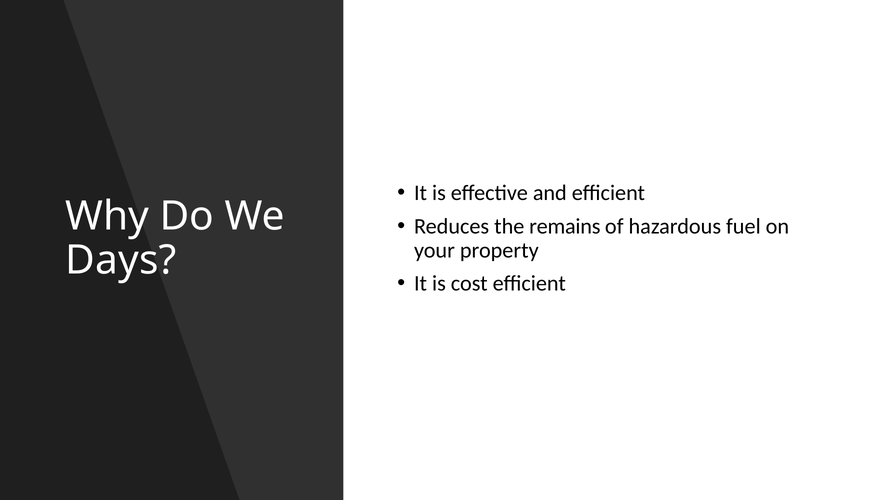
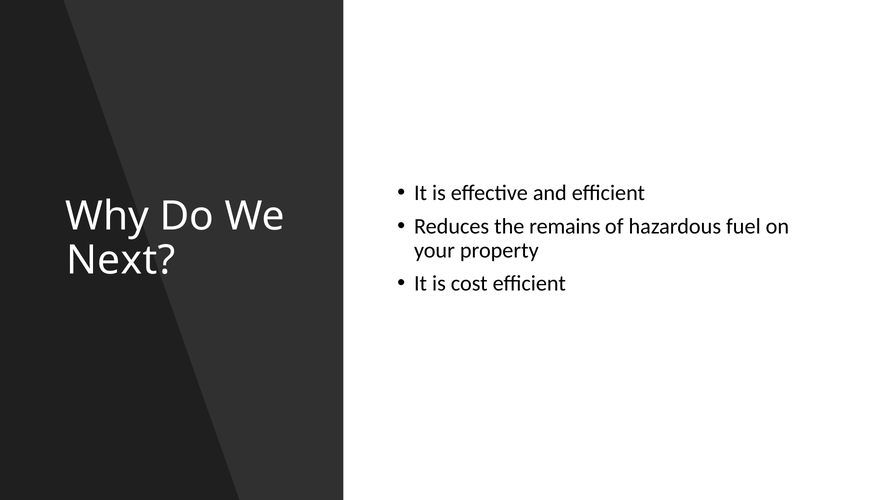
Days: Days -> Next (121, 260)
